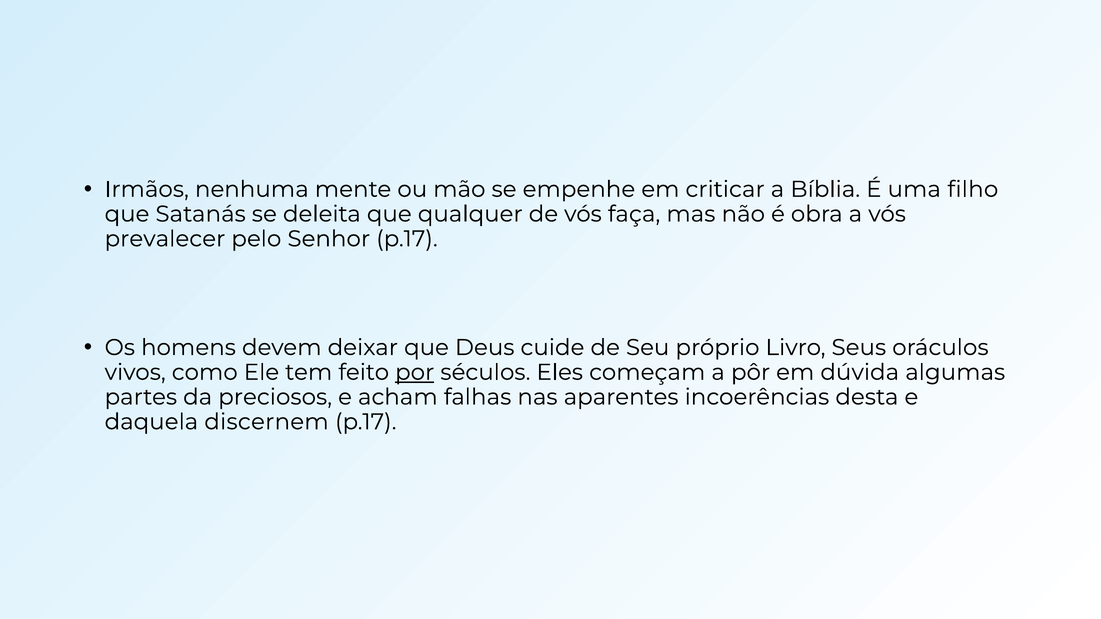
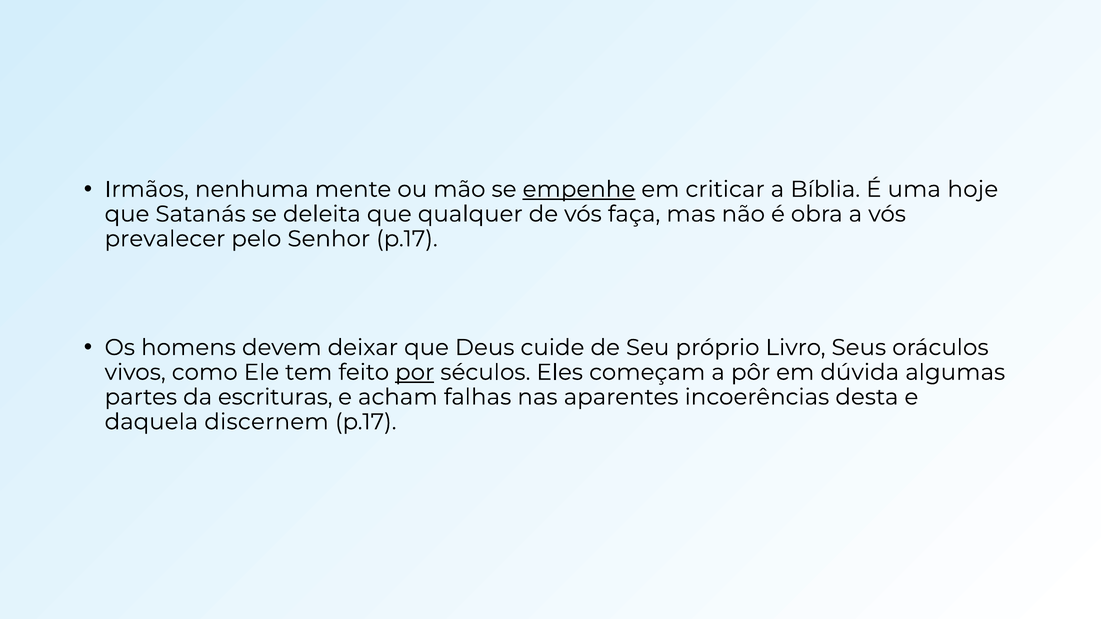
empenhe underline: none -> present (579, 189)
filho: filho -> hoje (973, 189)
preciosos: preciosos -> escrituras (275, 397)
